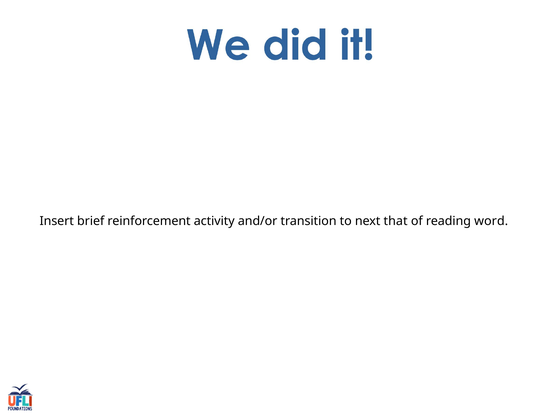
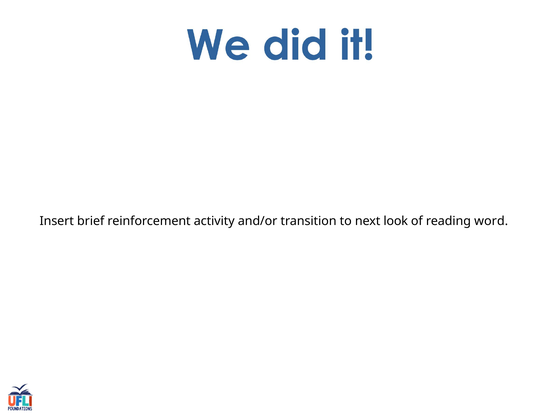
that: that -> look (396, 221)
